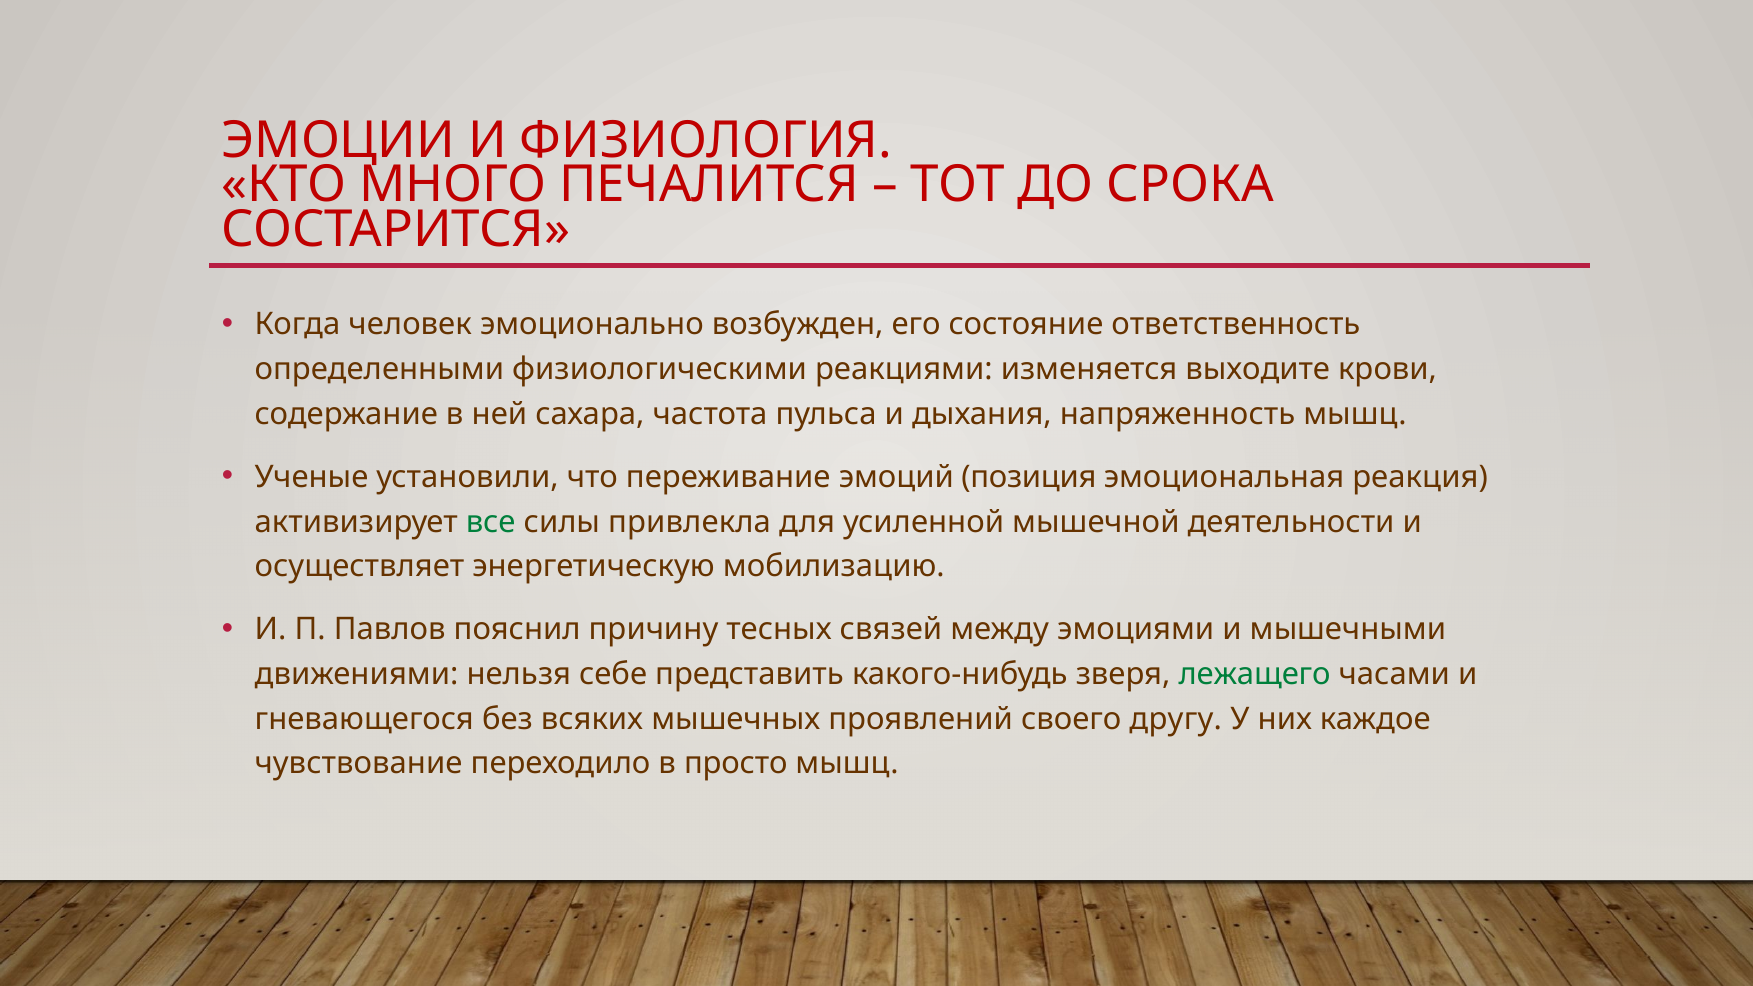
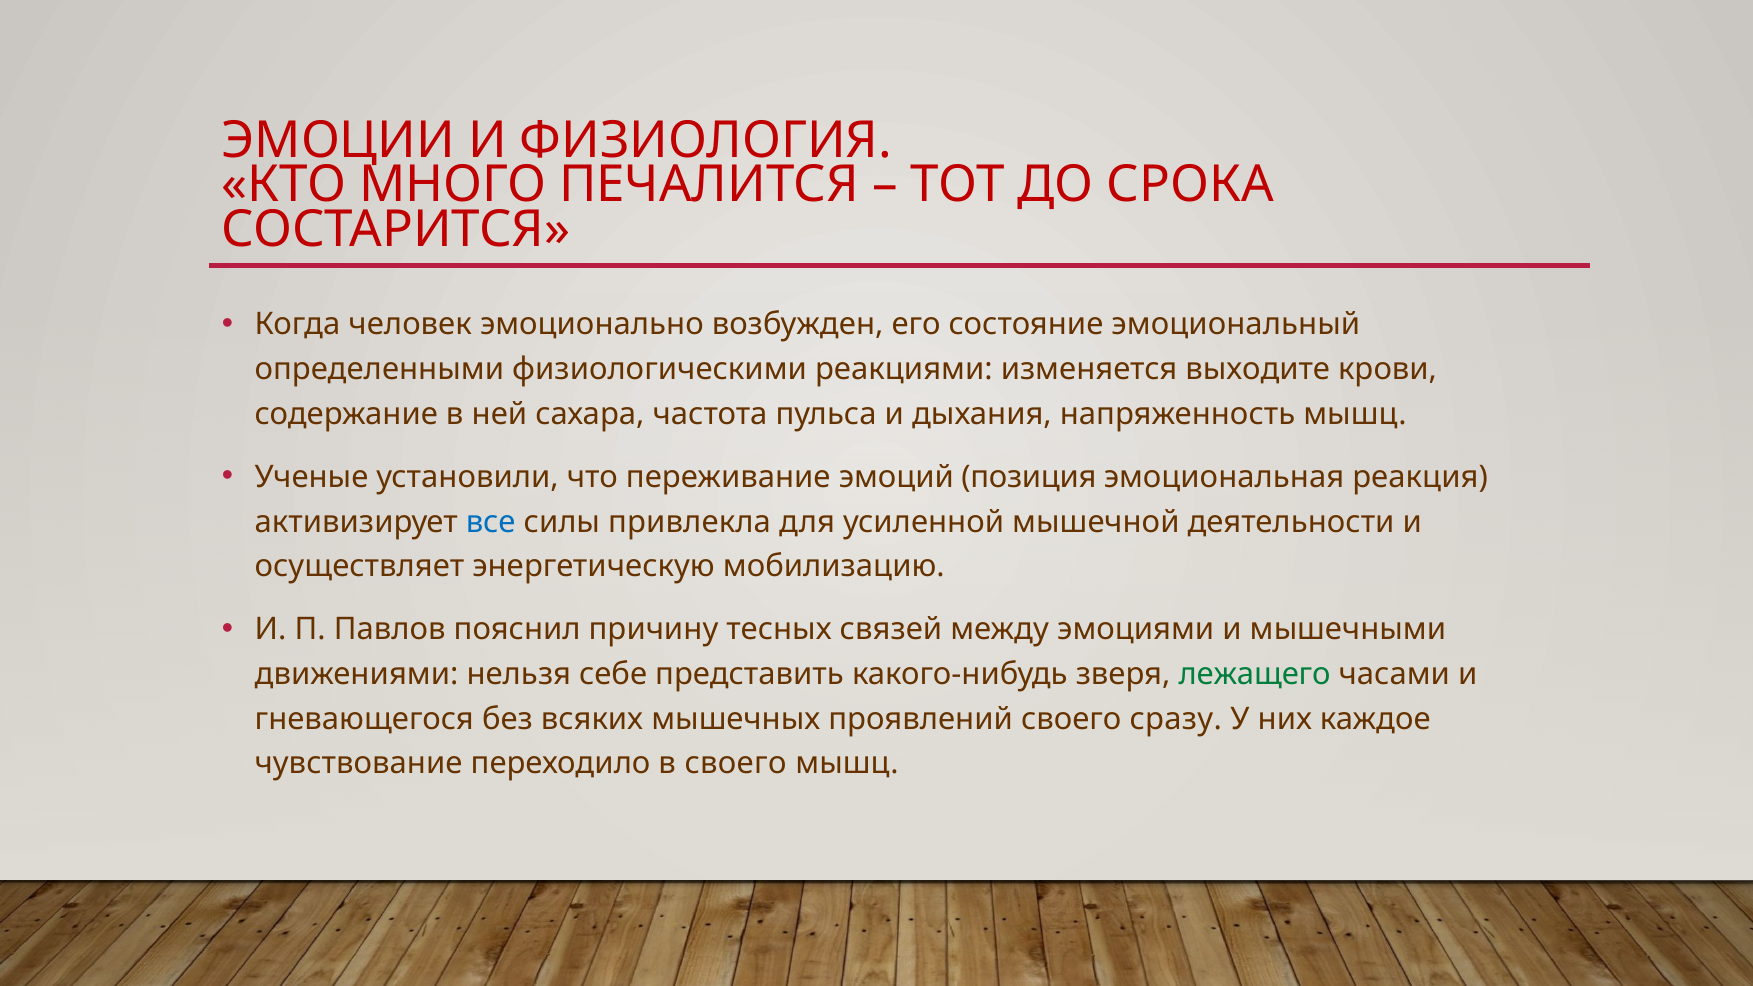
ответственность: ответственность -> эмоциональный (1236, 325)
все colour: green -> blue (491, 522)
другу: другу -> сразу (1176, 719)
в просто: просто -> своего (736, 764)
